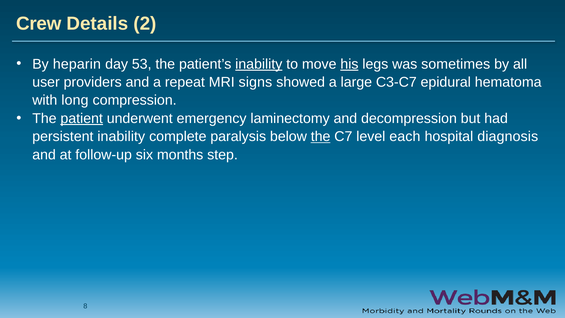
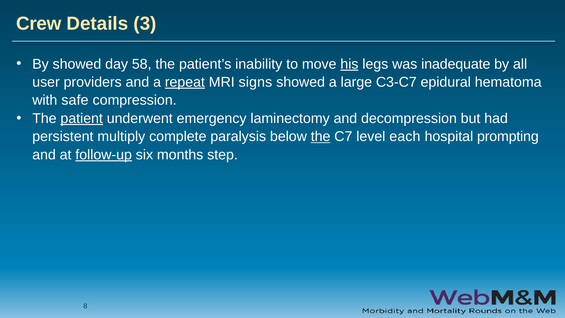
2: 2 -> 3 (145, 24)
By heparin: heparin -> showed (77, 64)
53: 53 -> 58 (142, 64)
inability underline: present -> none (259, 64)
sometimes: sometimes -> inadequate (456, 64)
repeat underline: none -> present (185, 82)
long: long -> safe (75, 100)
persistent inability: inability -> multiply (121, 137)
diagnosis: diagnosis -> prompting (508, 137)
follow-up underline: none -> present (104, 155)
